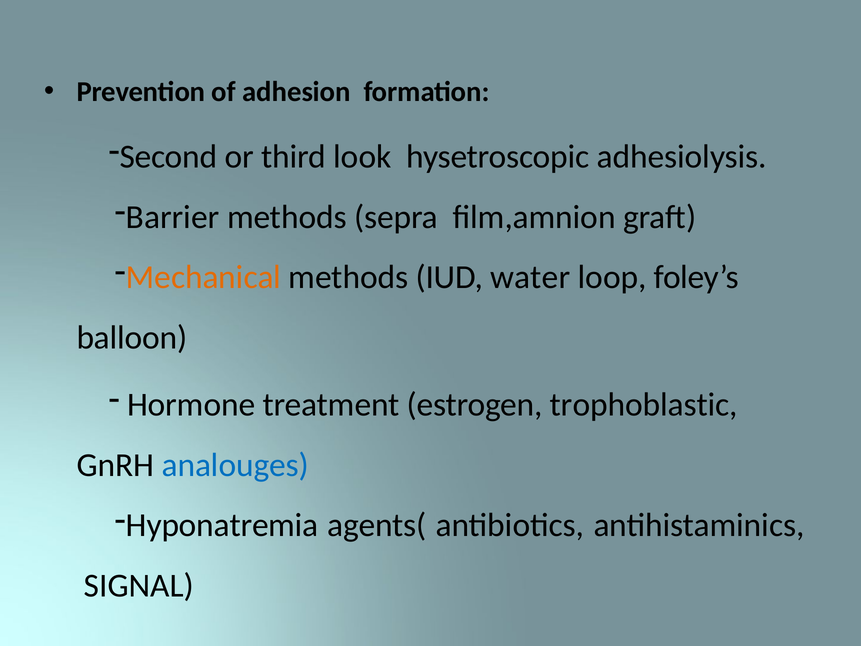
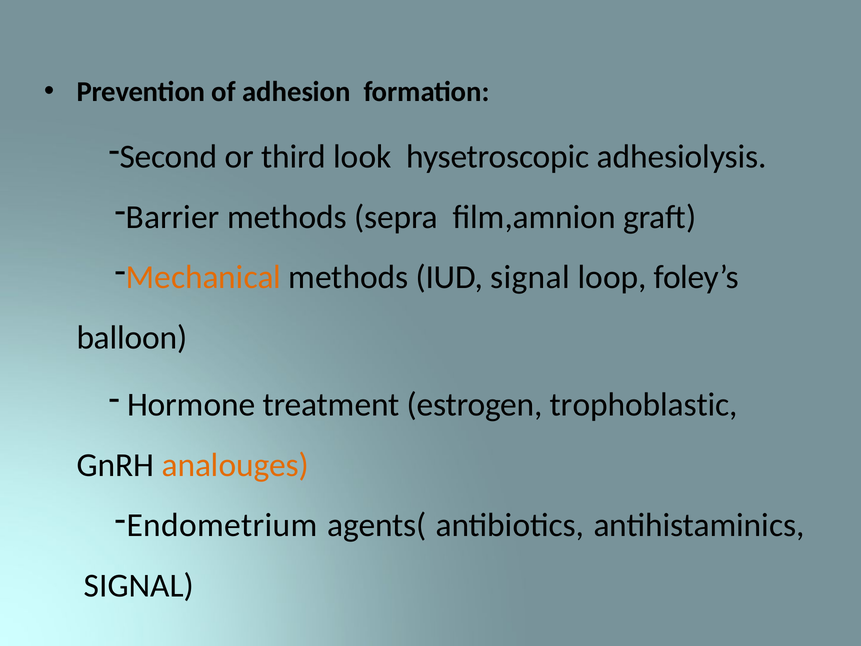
IUD water: water -> signal (530, 277)
analouges colour: blue -> orange (235, 465)
Hyponatremia: Hyponatremia -> Endometrium (222, 525)
